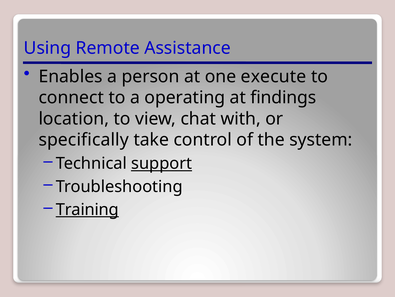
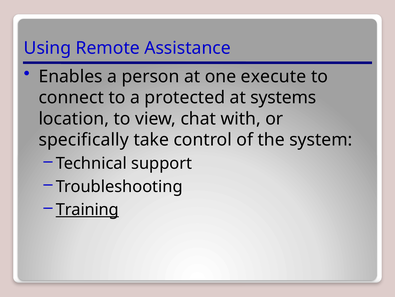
operating: operating -> protected (185, 97)
findings: findings -> systems (283, 97)
support underline: present -> none (162, 163)
